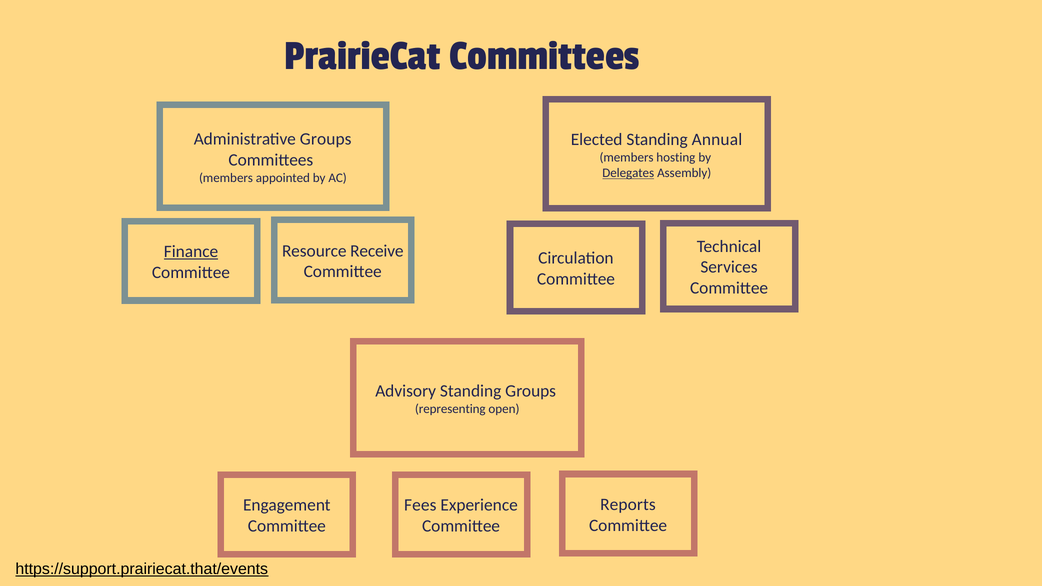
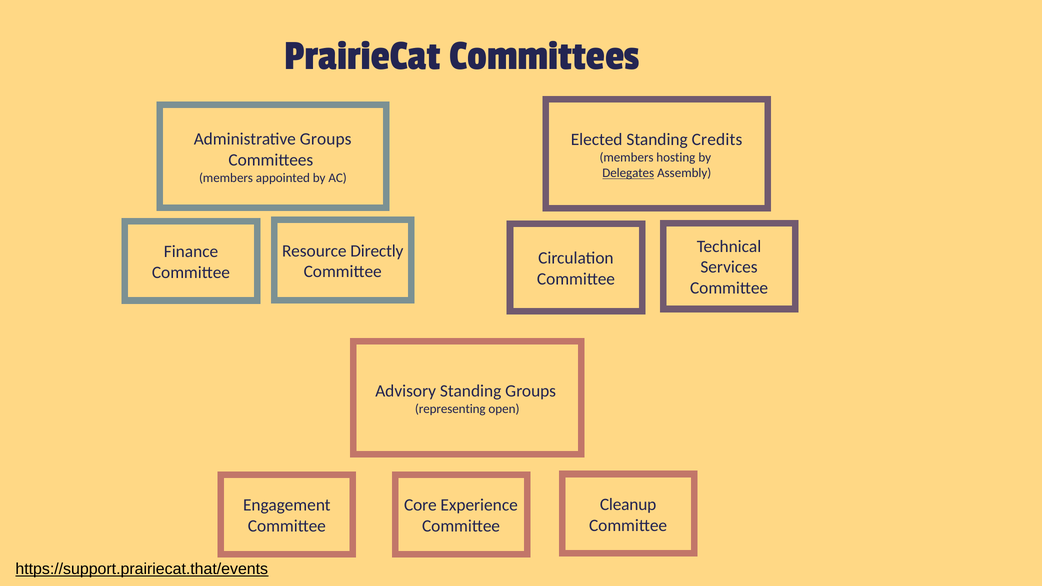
Annual: Annual -> Credits (717, 139)
Receive: Receive -> Directly (377, 251)
Finance underline: present -> none (191, 252)
Reports: Reports -> Cleanup (628, 505)
Fees: Fees -> Core (420, 505)
